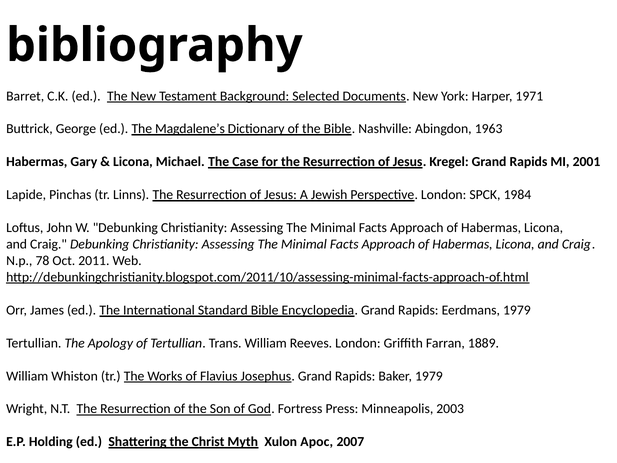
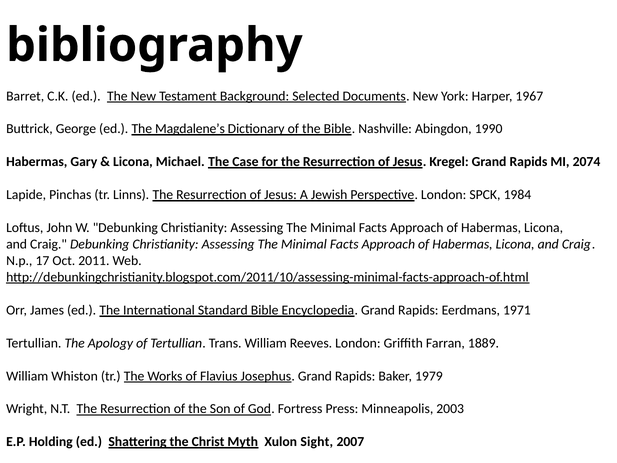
1971: 1971 -> 1967 (529, 96)
1963: 1963 -> 1990 (489, 129)
2001: 2001 -> 2074 (586, 162)
78: 78 -> 17 (42, 260)
Eerdmans 1979: 1979 -> 1971 (517, 310)
Apoc: Apoc -> Sight (317, 442)
